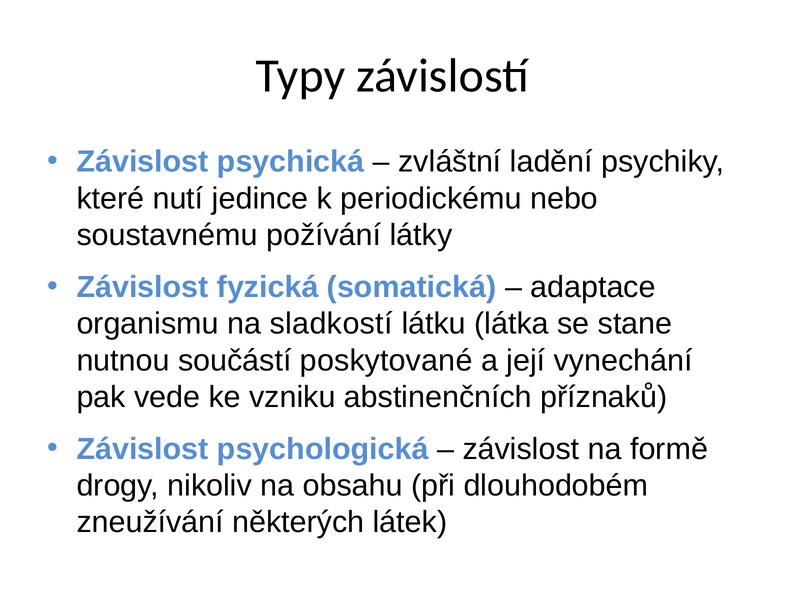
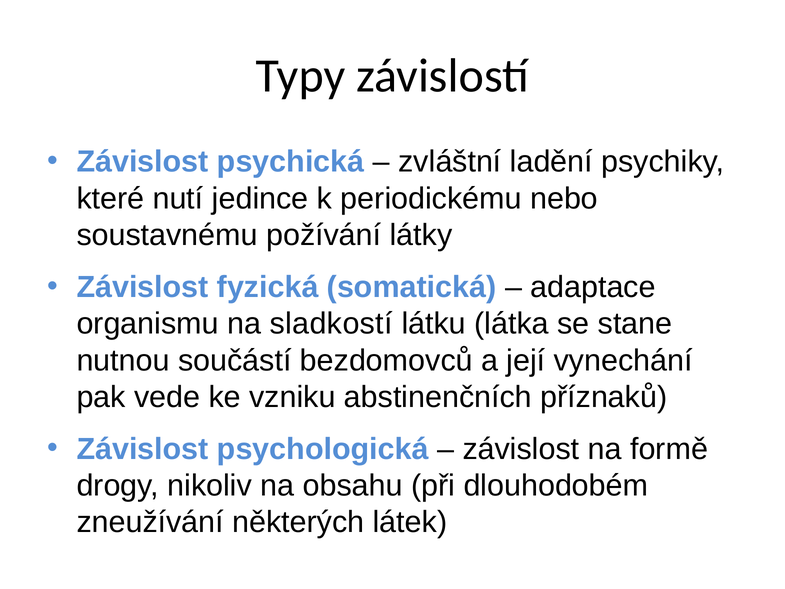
poskytované: poskytované -> bezdomovců (386, 360)
